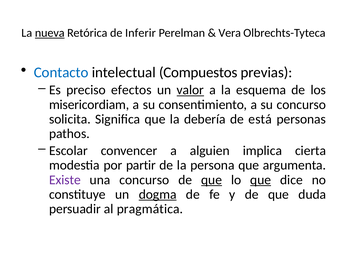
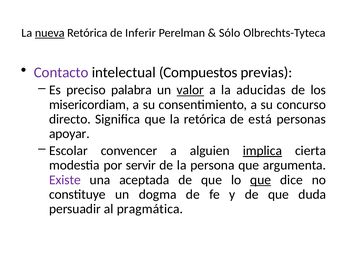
Vera: Vera -> Sólo (230, 33)
Contacto colour: blue -> purple (61, 72)
efectos: efectos -> palabra (131, 90)
esquema: esquema -> aducidas (261, 90)
solicita: solicita -> directo (70, 119)
la debería: debería -> retórica (205, 119)
pathos: pathos -> apoyar (69, 134)
implica underline: none -> present (262, 151)
partir: partir -> servir (141, 165)
una concurso: concurso -> aceptada (144, 180)
que underline: present -> none (212, 180)
dogma underline: present -> none (158, 195)
